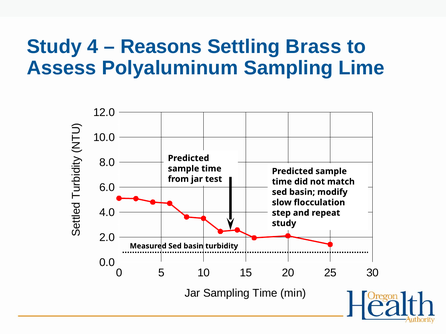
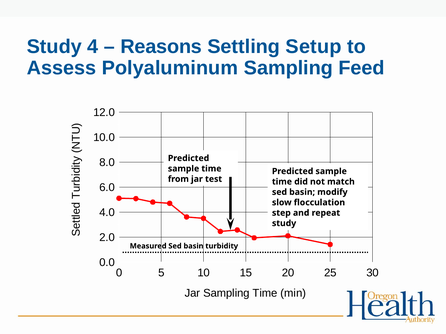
Brass: Brass -> Setup (314, 47)
Lime: Lime -> Feed (361, 68)
